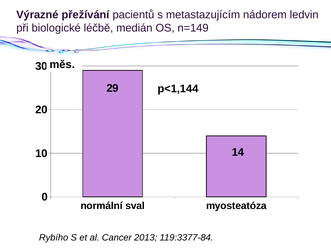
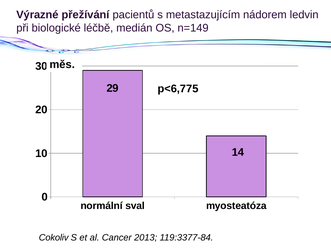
p<1,144: p<1,144 -> p<6,775 (178, 89)
Rybího: Rybího -> Cokoliv (54, 238)
